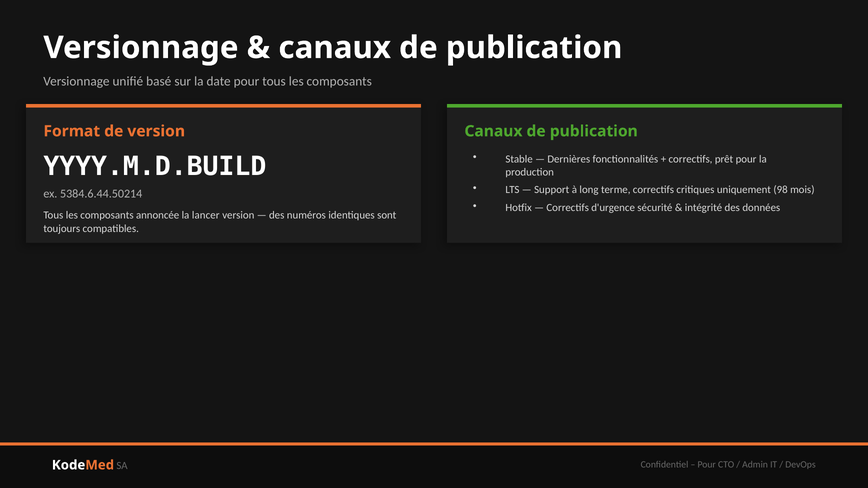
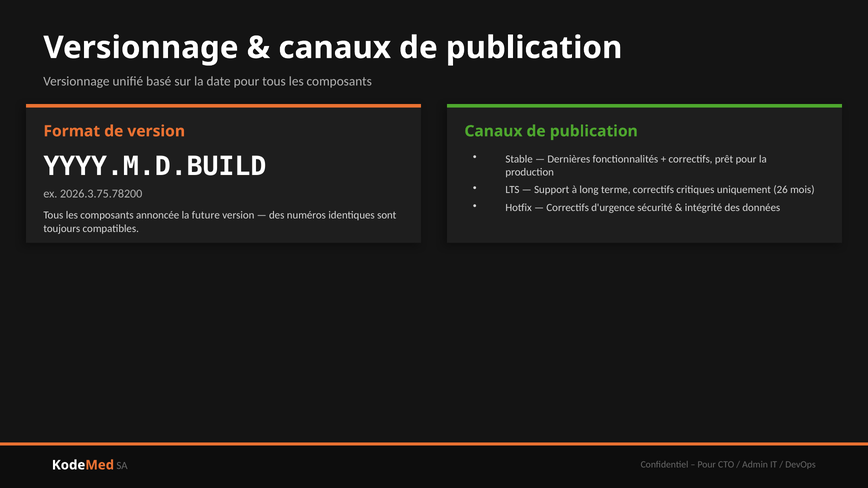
98: 98 -> 26 (781, 190)
5384.6.44.50214: 5384.6.44.50214 -> 2026.3.75.78200 (101, 194)
lancer: lancer -> future (206, 216)
